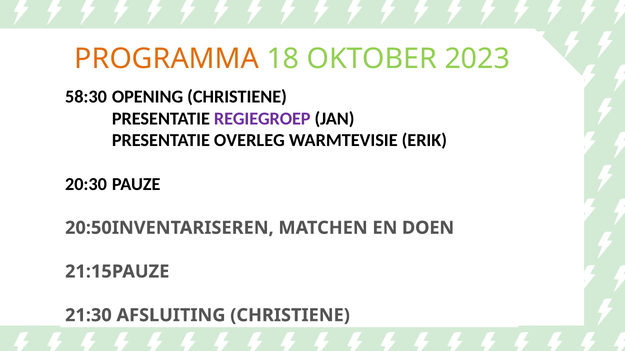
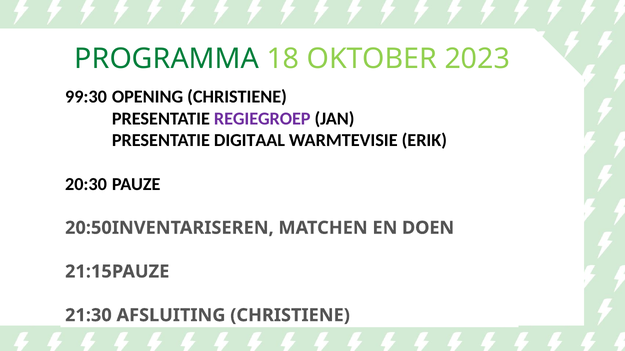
PROGRAMMA colour: orange -> green (167, 59)
58:30: 58:30 -> 99:30 (86, 97)
OVERLEG: OVERLEG -> DIGITAAL (249, 141)
